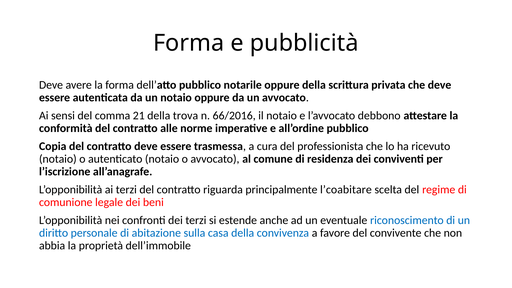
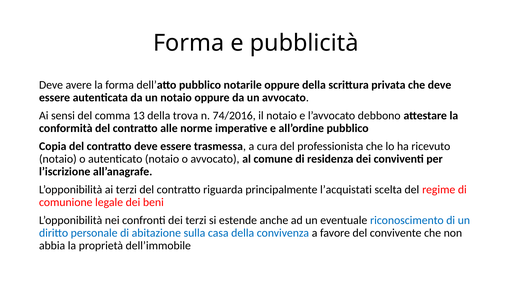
21: 21 -> 13 (139, 116)
66/2016: 66/2016 -> 74/2016 (234, 116)
l’coabitare: l’coabitare -> l’acquistati (346, 190)
